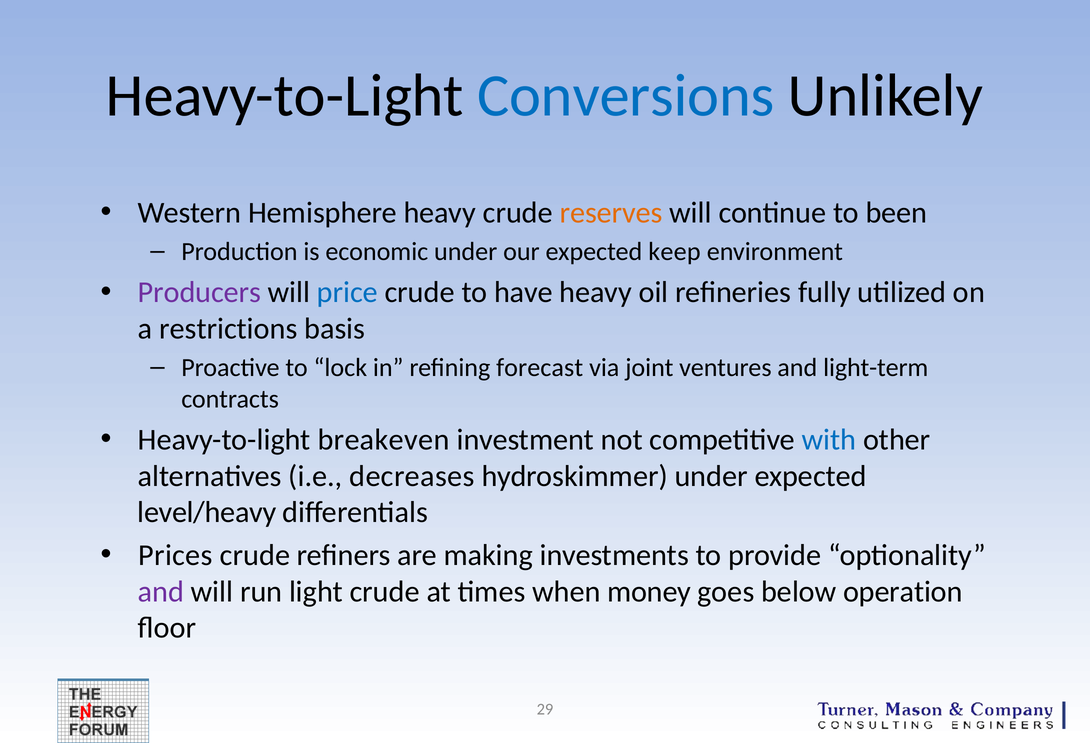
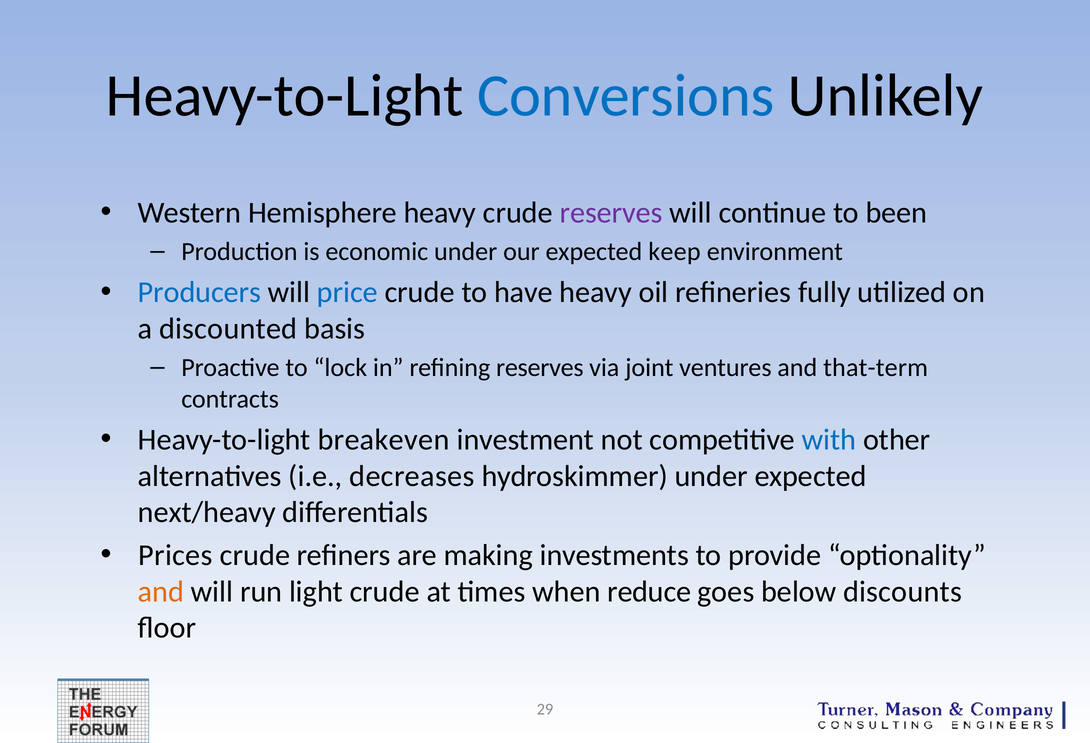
reserves colour: orange -> purple (611, 213)
Producers colour: purple -> blue (199, 292)
restrictions: restrictions -> discounted (228, 329)
refining forecast: forecast -> reserves (540, 368)
light-term: light-term -> that-term (876, 368)
level/heavy: level/heavy -> next/heavy (207, 513)
and colour: purple -> orange (161, 592)
money: money -> reduce (649, 592)
operation: operation -> discounts (903, 592)
